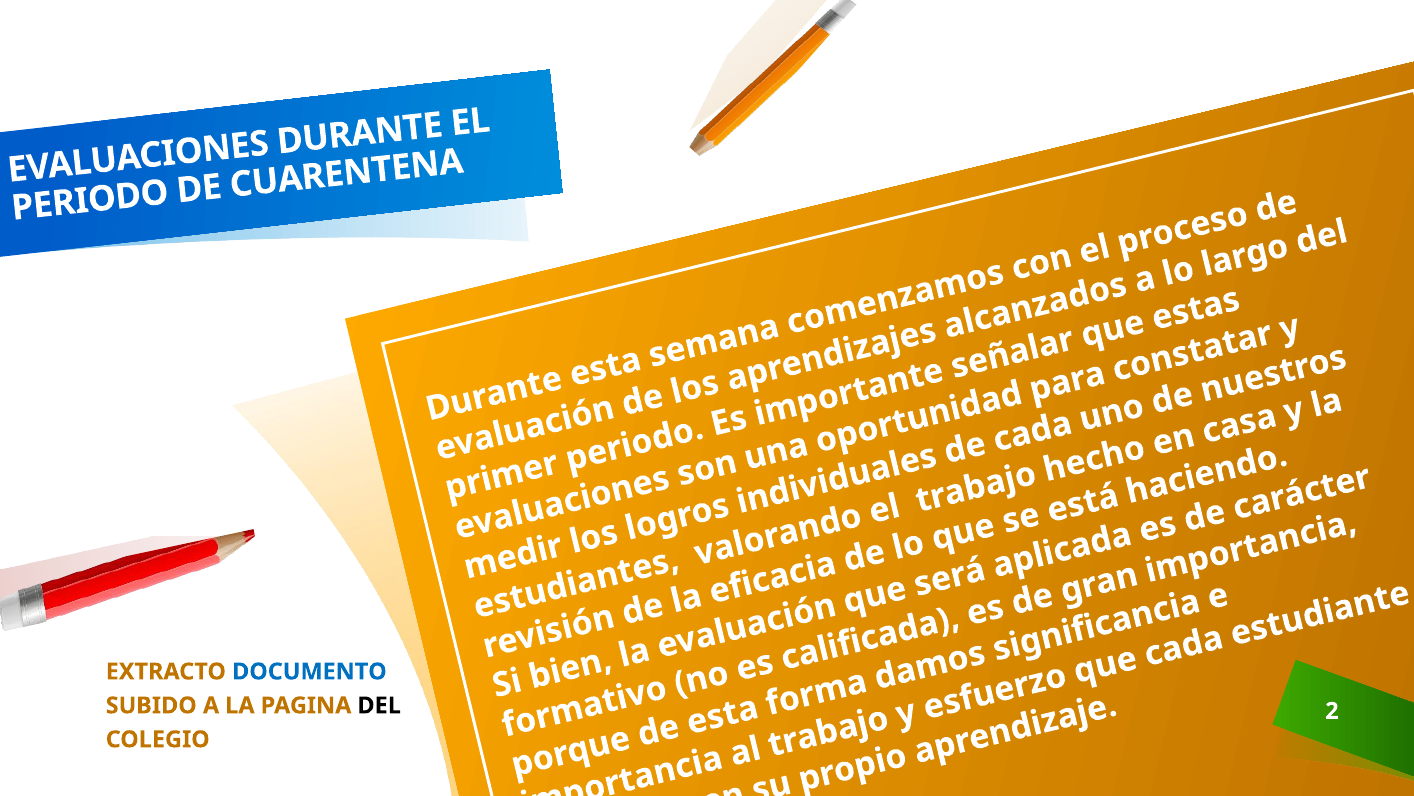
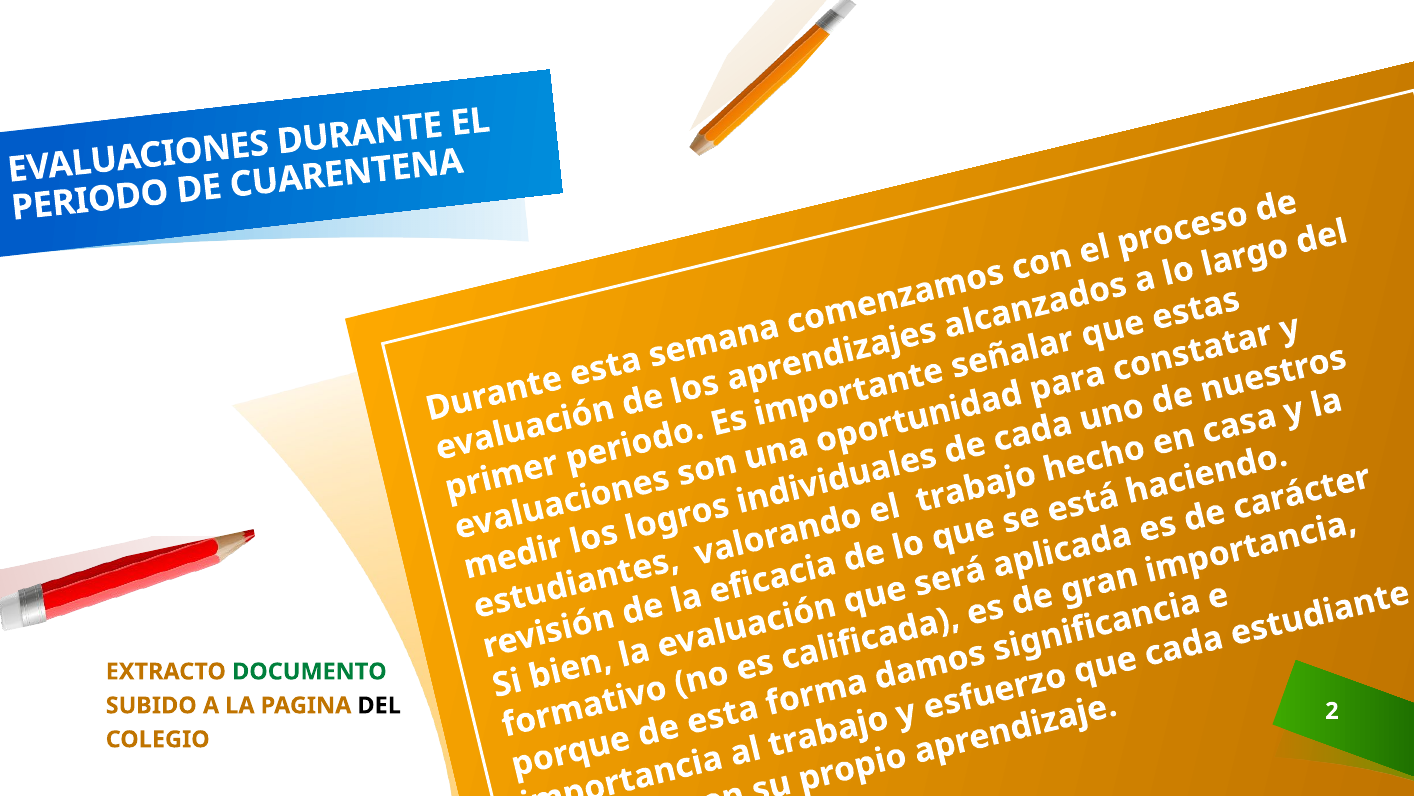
DOCUMENTO colour: blue -> green (309, 671)
